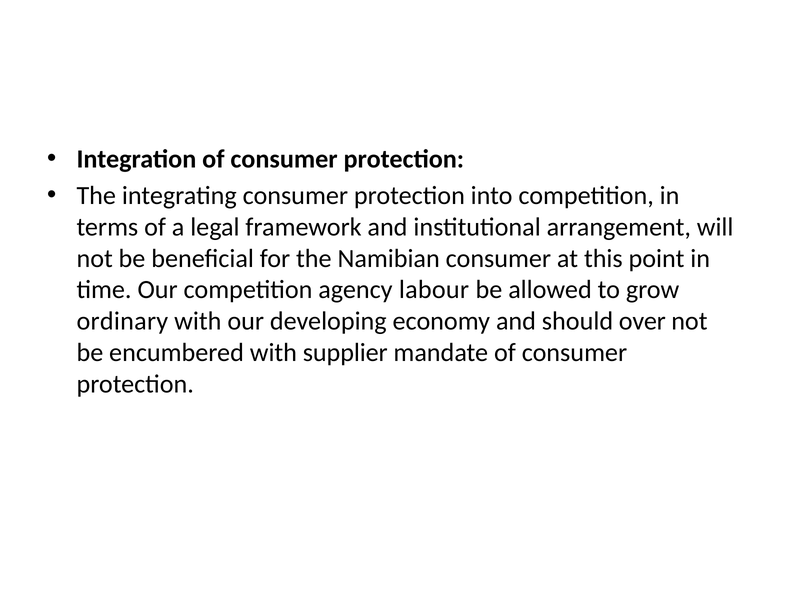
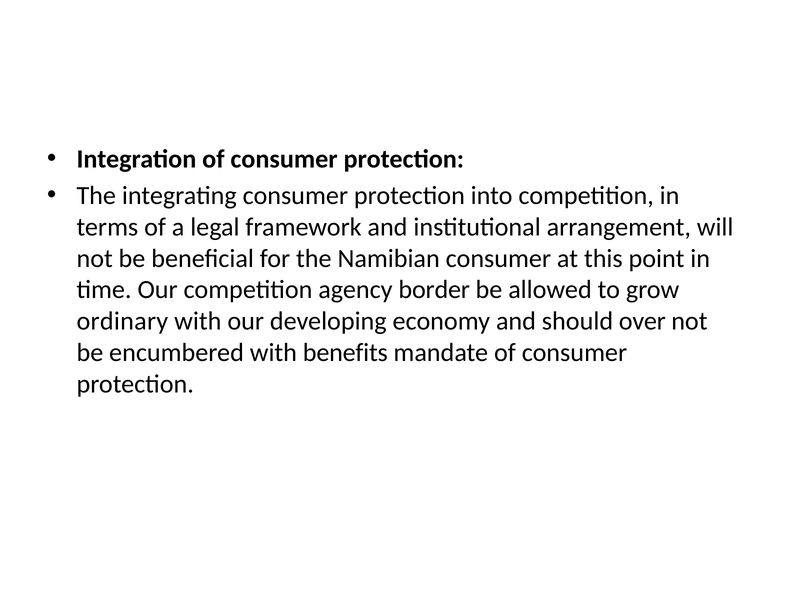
labour: labour -> border (434, 290)
supplier: supplier -> benefits (345, 352)
